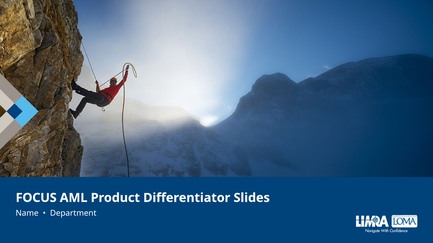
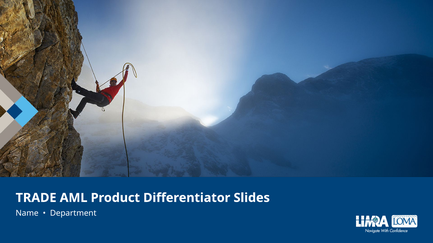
FOCUS: FOCUS -> TRADE (36, 198)
